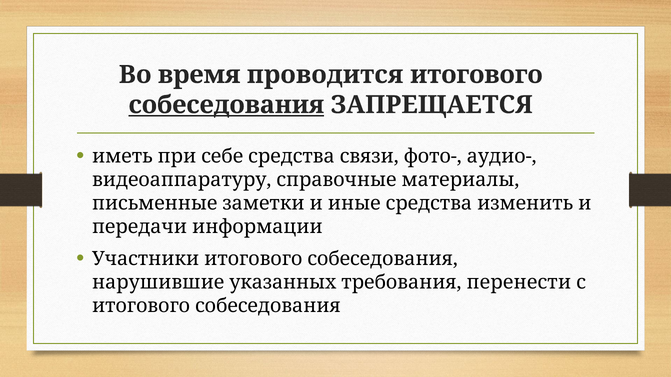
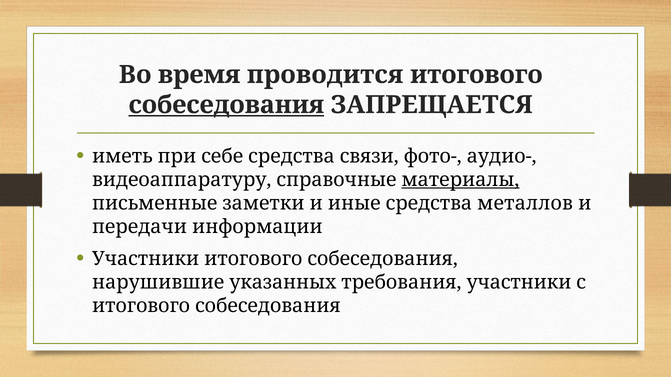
материалы underline: none -> present (460, 180)
изменить: изменить -> металлов (525, 203)
требования перенести: перенести -> участники (519, 283)
